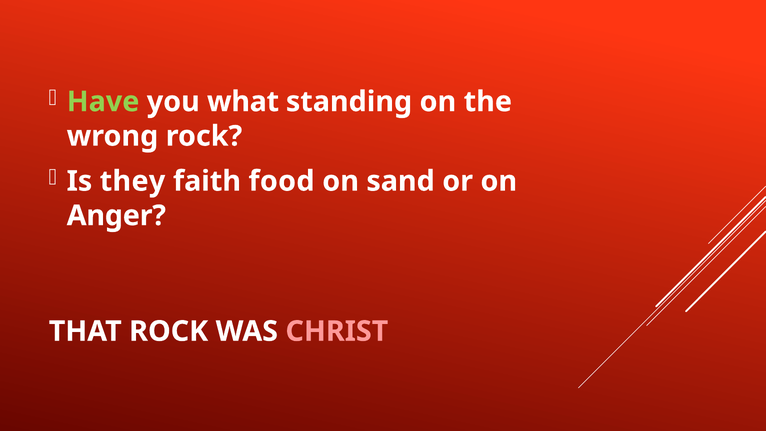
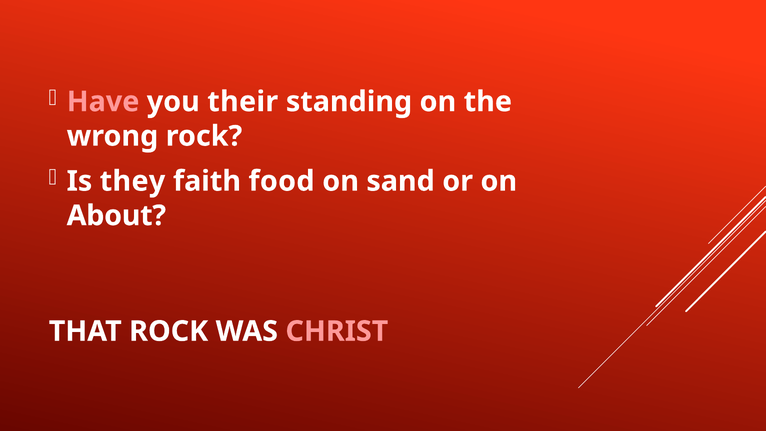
Have colour: light green -> pink (103, 102)
what: what -> their (243, 102)
Anger: Anger -> About (116, 216)
